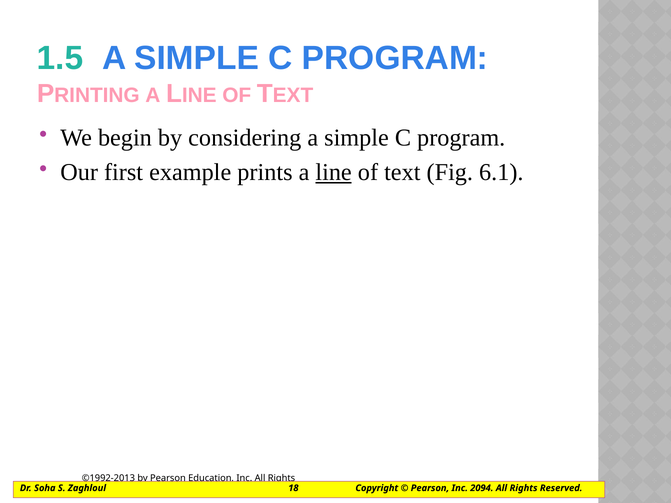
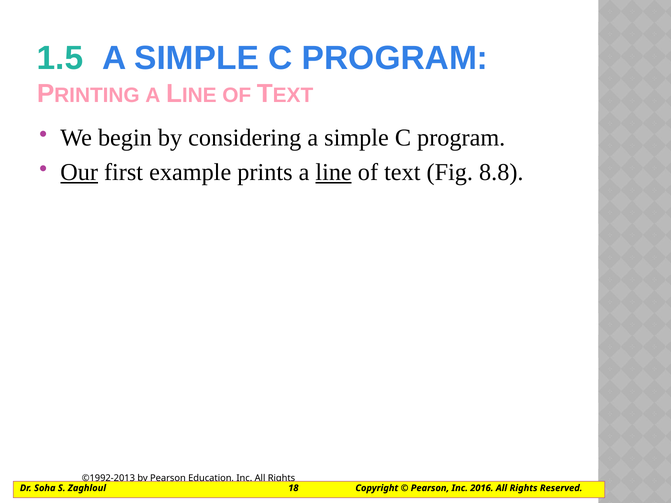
Our underline: none -> present (79, 172)
6.1: 6.1 -> 8.8 (501, 172)
2094: 2094 -> 2016 (482, 488)
